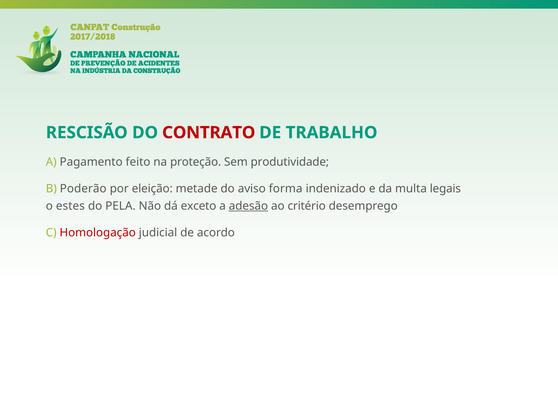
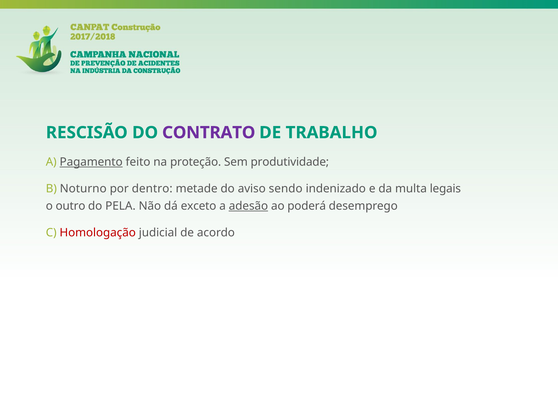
CONTRATO colour: red -> purple (209, 133)
Pagamento underline: none -> present (91, 162)
Poderão: Poderão -> Noturno (83, 189)
eleição: eleição -> dentro (152, 189)
forma: forma -> sendo (286, 189)
estes: estes -> outro (71, 206)
critério: critério -> poderá (307, 206)
